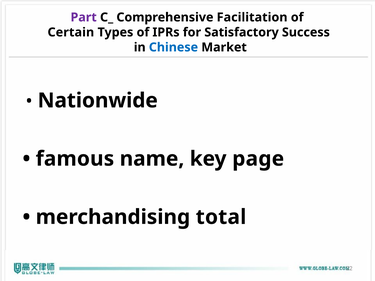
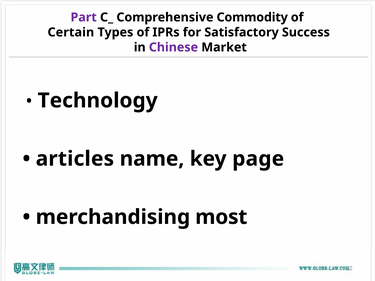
Facilitation: Facilitation -> Commodity (252, 17)
Chinese colour: blue -> purple (173, 47)
Nationwide: Nationwide -> Technology (98, 101)
famous: famous -> articles (75, 159)
total: total -> most (221, 217)
